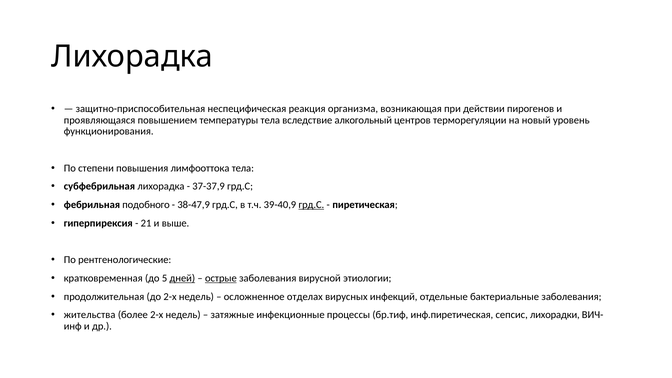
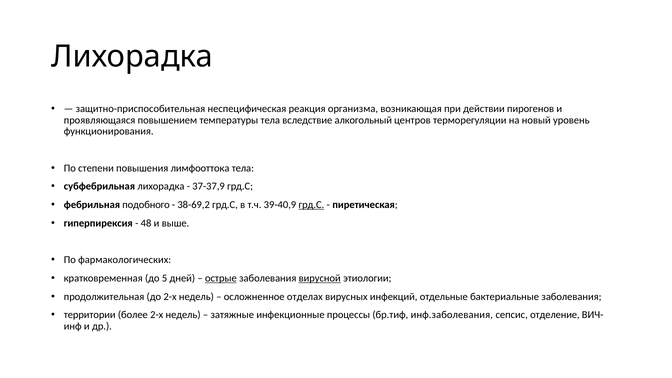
38-47,9: 38-47,9 -> 38-69,2 (194, 205)
21: 21 -> 48 (146, 223)
рентгенологические: рентгенологические -> фармакологических (125, 260)
дней underline: present -> none (182, 278)
вирусной underline: none -> present (320, 278)
жительства: жительства -> территории (90, 315)
инф.пиретическая: инф.пиретическая -> инф.заболевания (452, 315)
лихорадки: лихорадки -> отделение (555, 315)
